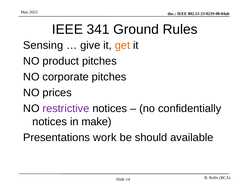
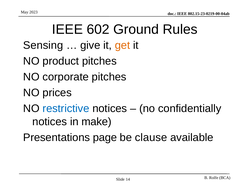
341: 341 -> 602 (98, 30)
restrictive colour: purple -> blue (66, 109)
work: work -> page (105, 138)
should: should -> clause (151, 138)
